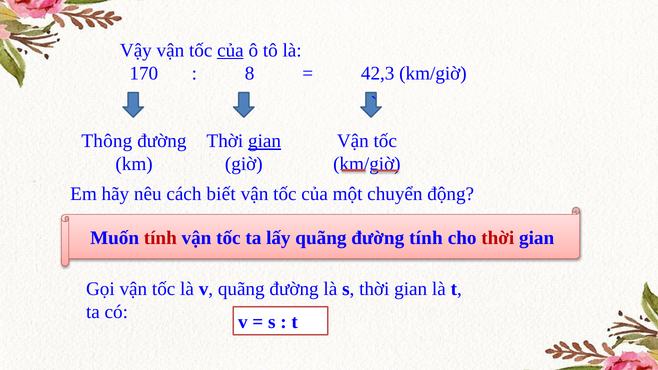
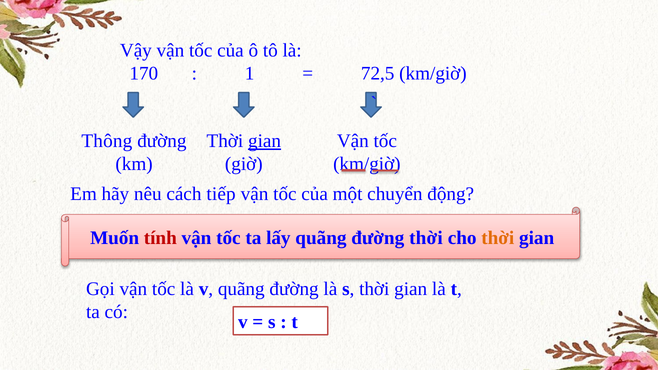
của underline: present -> none (230, 50)
8: 8 -> 1 (250, 73)
42,3: 42,3 -> 72,5 (378, 73)
biết: biết -> tiếp (221, 194)
đường tính: tính -> thời (426, 238)
thời colour: red -> orange (498, 238)
